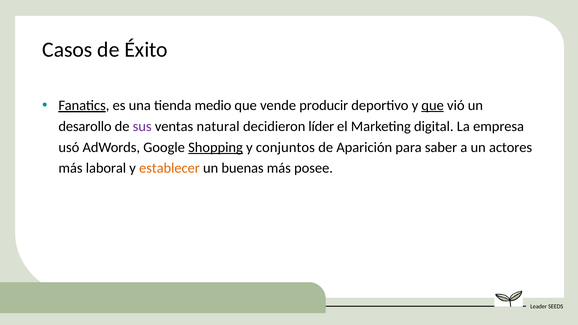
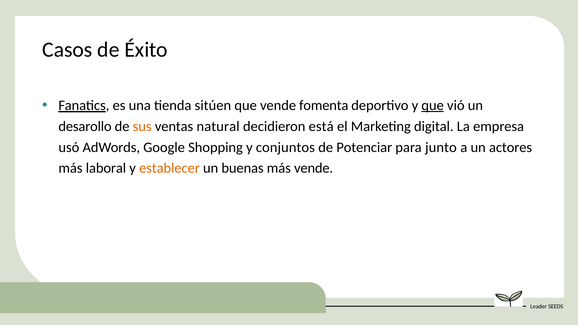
medio: medio -> sitúen (213, 105)
producir: producir -> fomenta (324, 105)
sus colour: purple -> orange (142, 126)
líder: líder -> está (321, 126)
Shopping underline: present -> none (216, 147)
Aparición: Aparición -> Potenciar (364, 147)
saber: saber -> junto (441, 147)
más posee: posee -> vende (314, 168)
